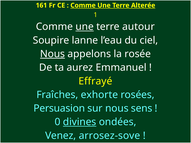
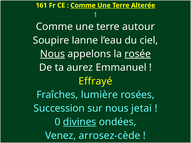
une underline: present -> none (85, 27)
rosée underline: none -> present (138, 54)
exhorte: exhorte -> lumière (99, 95)
Persuasion: Persuasion -> Succession (59, 109)
sens: sens -> jetai (142, 109)
arrosez-sove: arrosez-sove -> arrosez-cède (109, 136)
